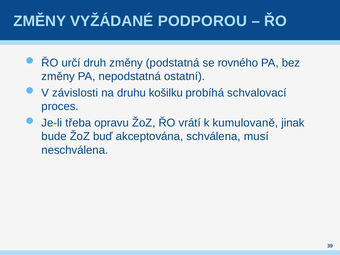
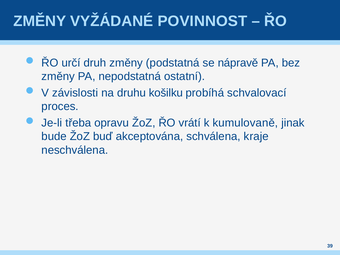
PODPOROU: PODPOROU -> POVINNOST (202, 21)
rovného: rovného -> nápravě (238, 63)
musí: musí -> kraje (256, 136)
